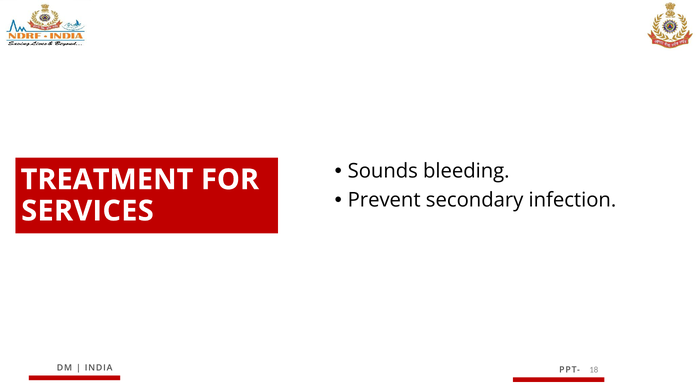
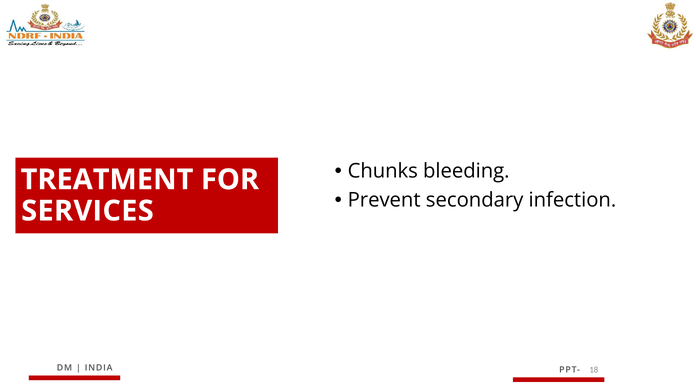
Sounds: Sounds -> Chunks (383, 171)
